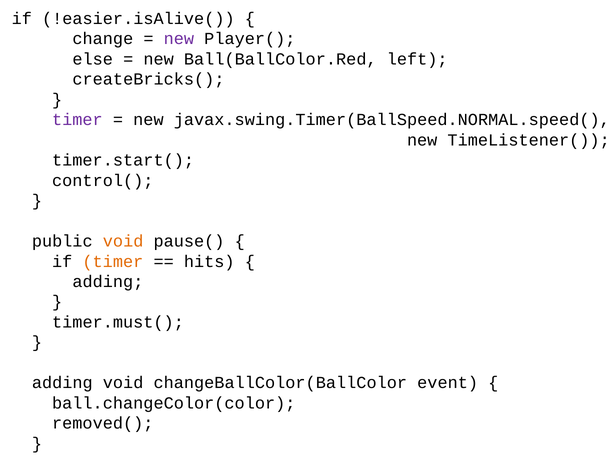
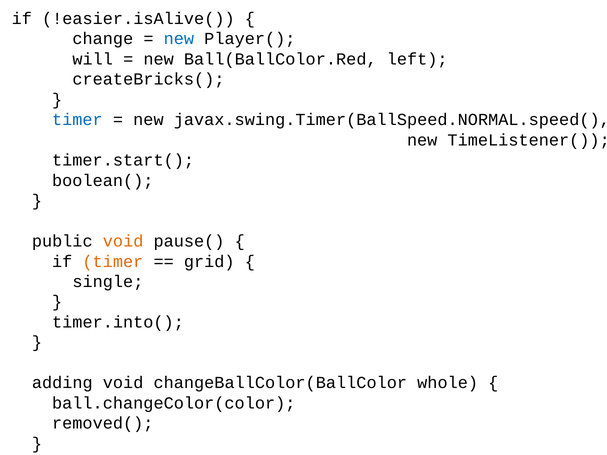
new colour: purple -> blue (179, 39)
else: else -> will (93, 59)
timer colour: purple -> blue (77, 120)
control(: control( -> boolean( (103, 181)
hits: hits -> grid (209, 262)
adding: adding -> single (108, 282)
timer.must(: timer.must( -> timer.into( (118, 322)
event: event -> whole (448, 383)
